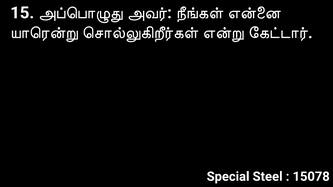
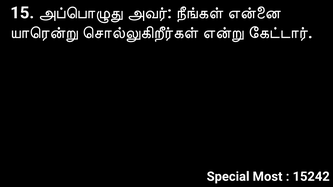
Steel: Steel -> Most (268, 177)
15078: 15078 -> 15242 (311, 177)
